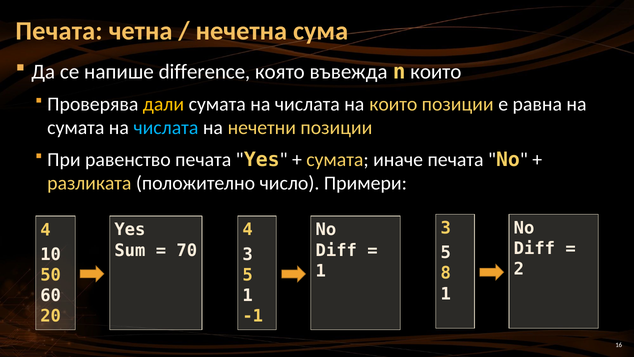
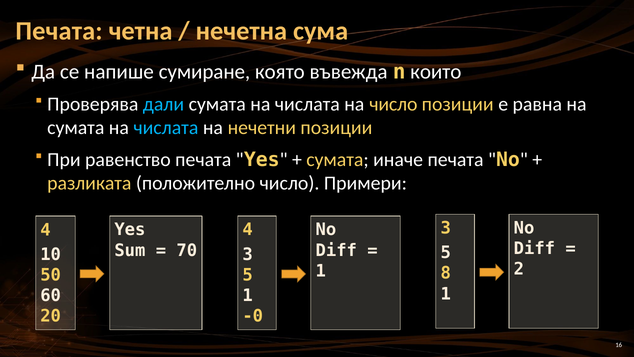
difference: difference -> сумиране (204, 72)
дали colour: yellow -> light blue (163, 104)
на които: които -> число (393, 104)
-1: -1 -> -0 (253, 316)
